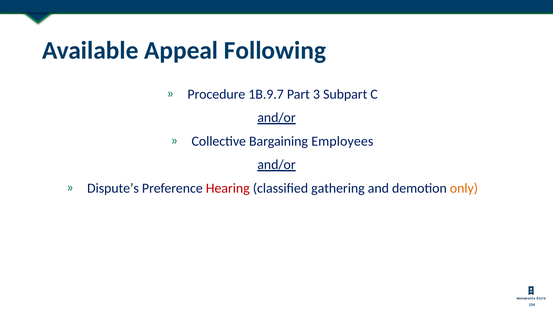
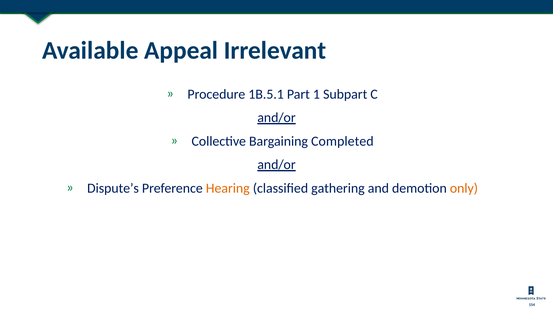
Following: Following -> Irrelevant (275, 51)
1B.9.7: 1B.9.7 -> 1B.5.1 (266, 94)
3: 3 -> 1 (316, 94)
Employees: Employees -> Completed (342, 141)
Hearing colour: red -> orange (228, 188)
